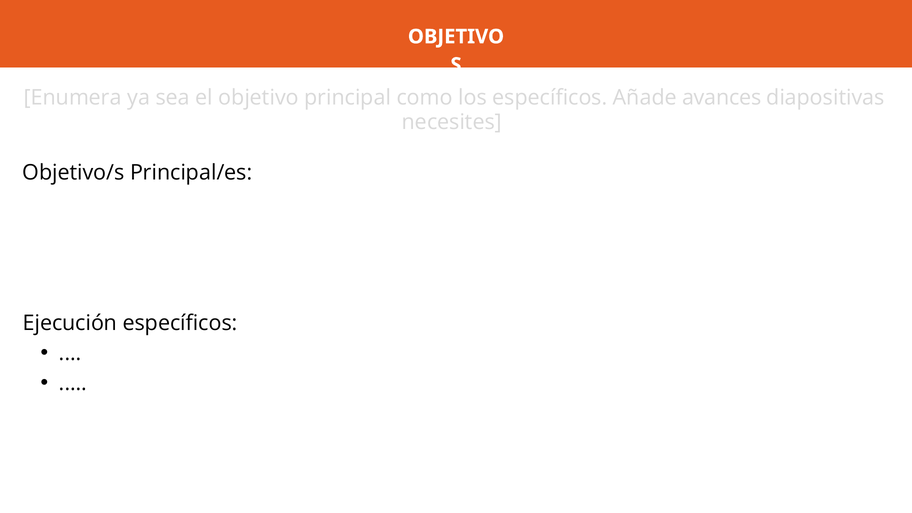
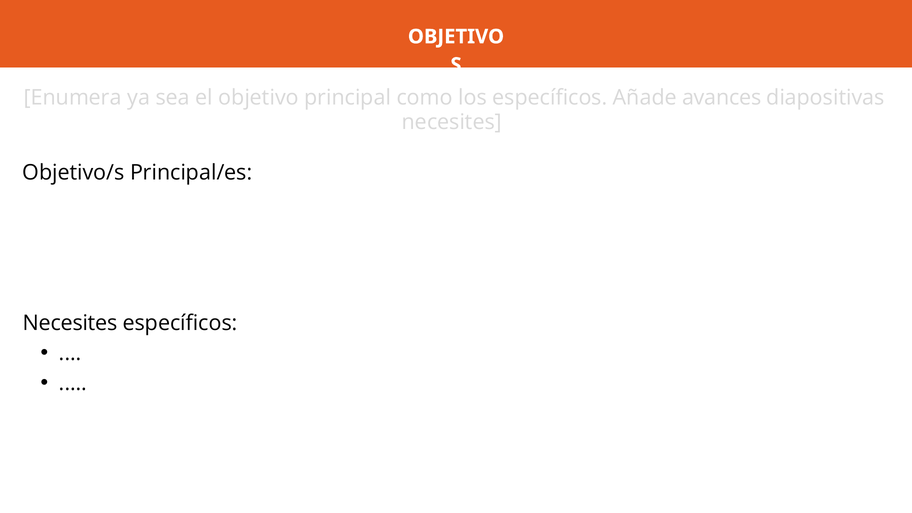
Ejecución: Ejecución -> Necesites (70, 323)
